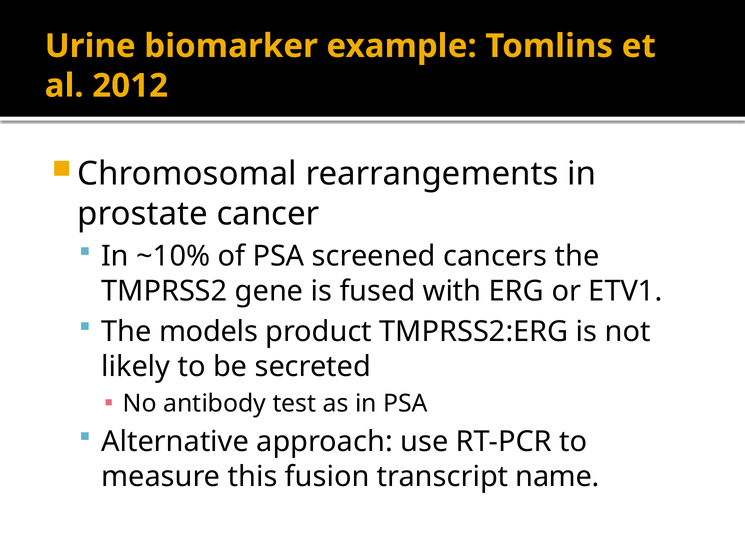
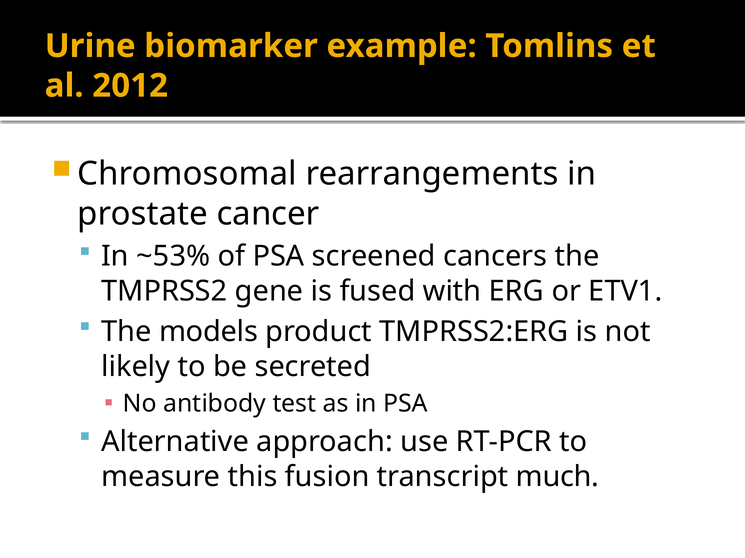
~10%: ~10% -> ~53% (173, 257)
name: name -> much (557, 477)
